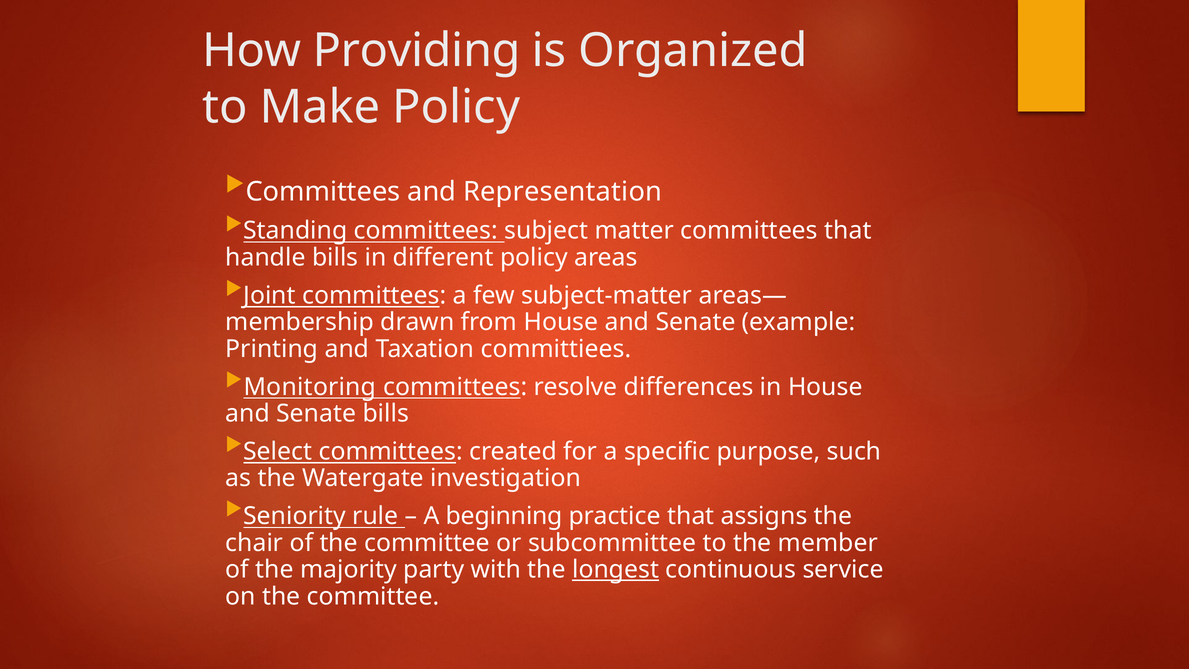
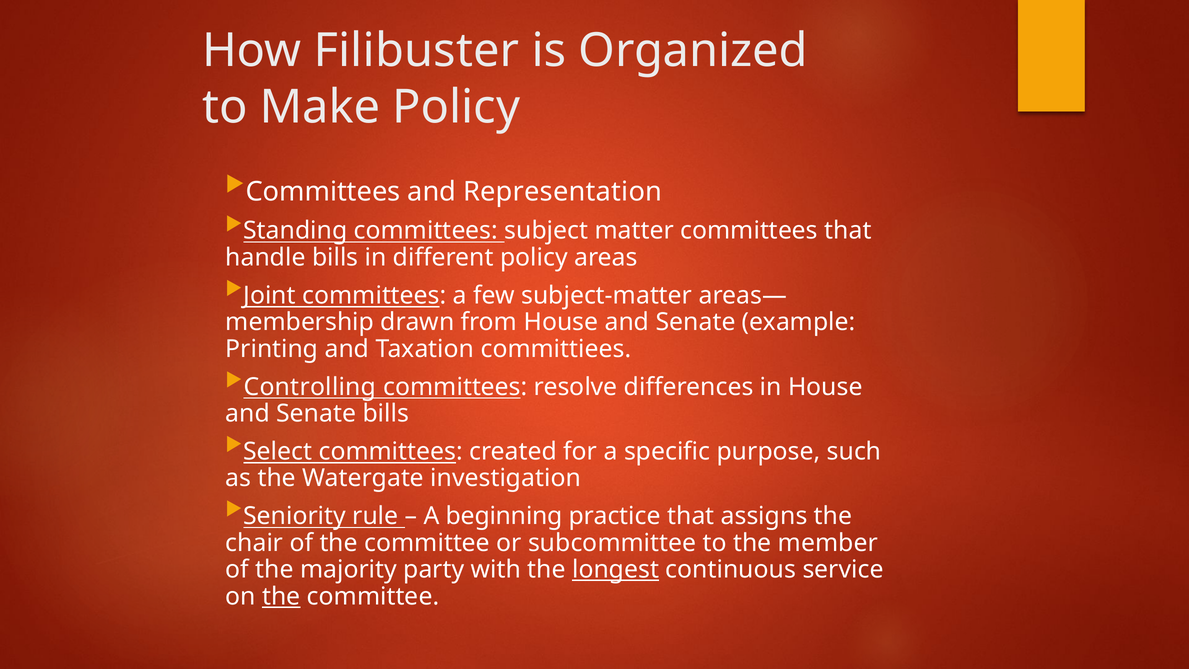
Providing: Providing -> Filibuster (416, 51)
Monitoring: Monitoring -> Controlling (310, 387)
the underline: none -> present (281, 596)
